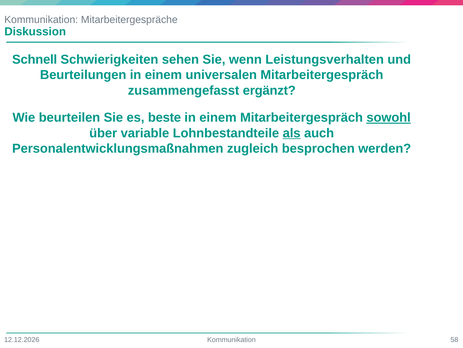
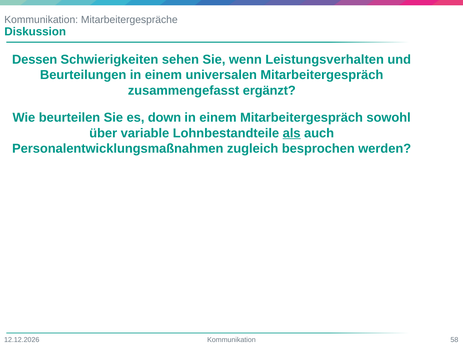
Schnell: Schnell -> Dessen (35, 59)
beste: beste -> down (165, 117)
sowohl underline: present -> none (389, 117)
